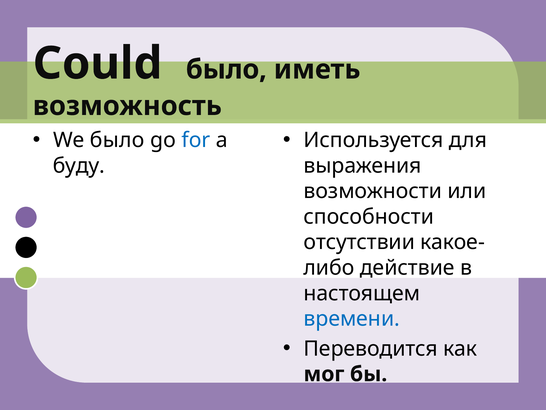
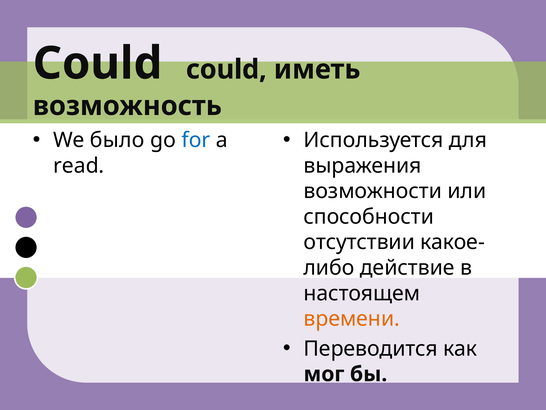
Could было: было -> could (226, 69)
буду: буду -> read (79, 166)
времени colour: blue -> orange (352, 318)
